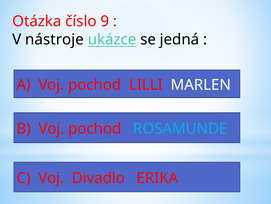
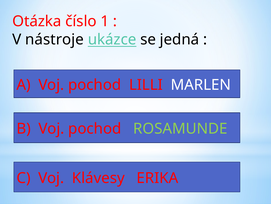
9: 9 -> 1 (105, 21)
ROSAMUNDE colour: light blue -> light green (180, 128)
Divadlo: Divadlo -> Klávesy (98, 177)
